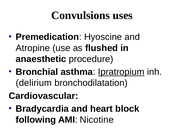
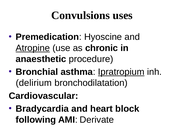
Atropine underline: none -> present (33, 48)
flushed: flushed -> chronic (102, 48)
Nicotine: Nicotine -> Derivate (97, 120)
